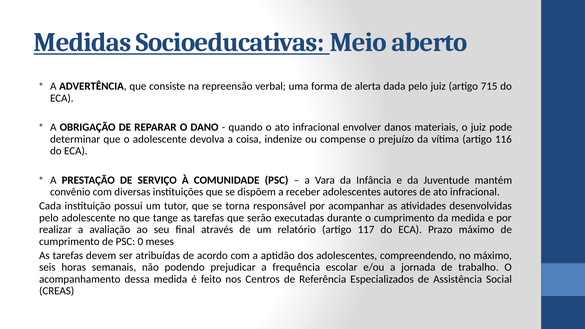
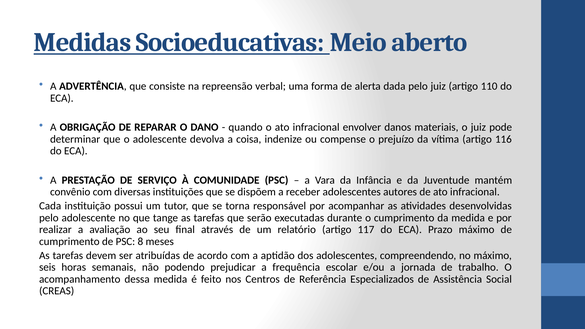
715: 715 -> 110 (489, 86)
0: 0 -> 8 (140, 242)
